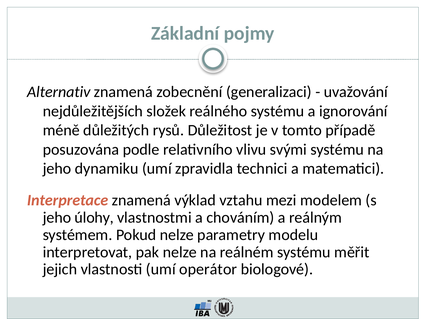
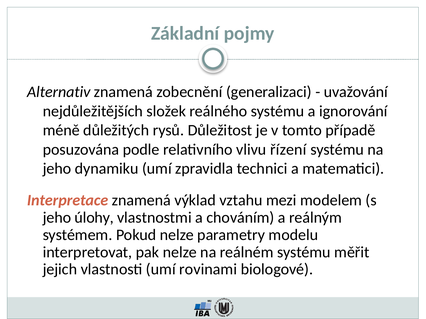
svými: svými -> řízení (288, 150)
operátor: operátor -> rovinami (208, 270)
